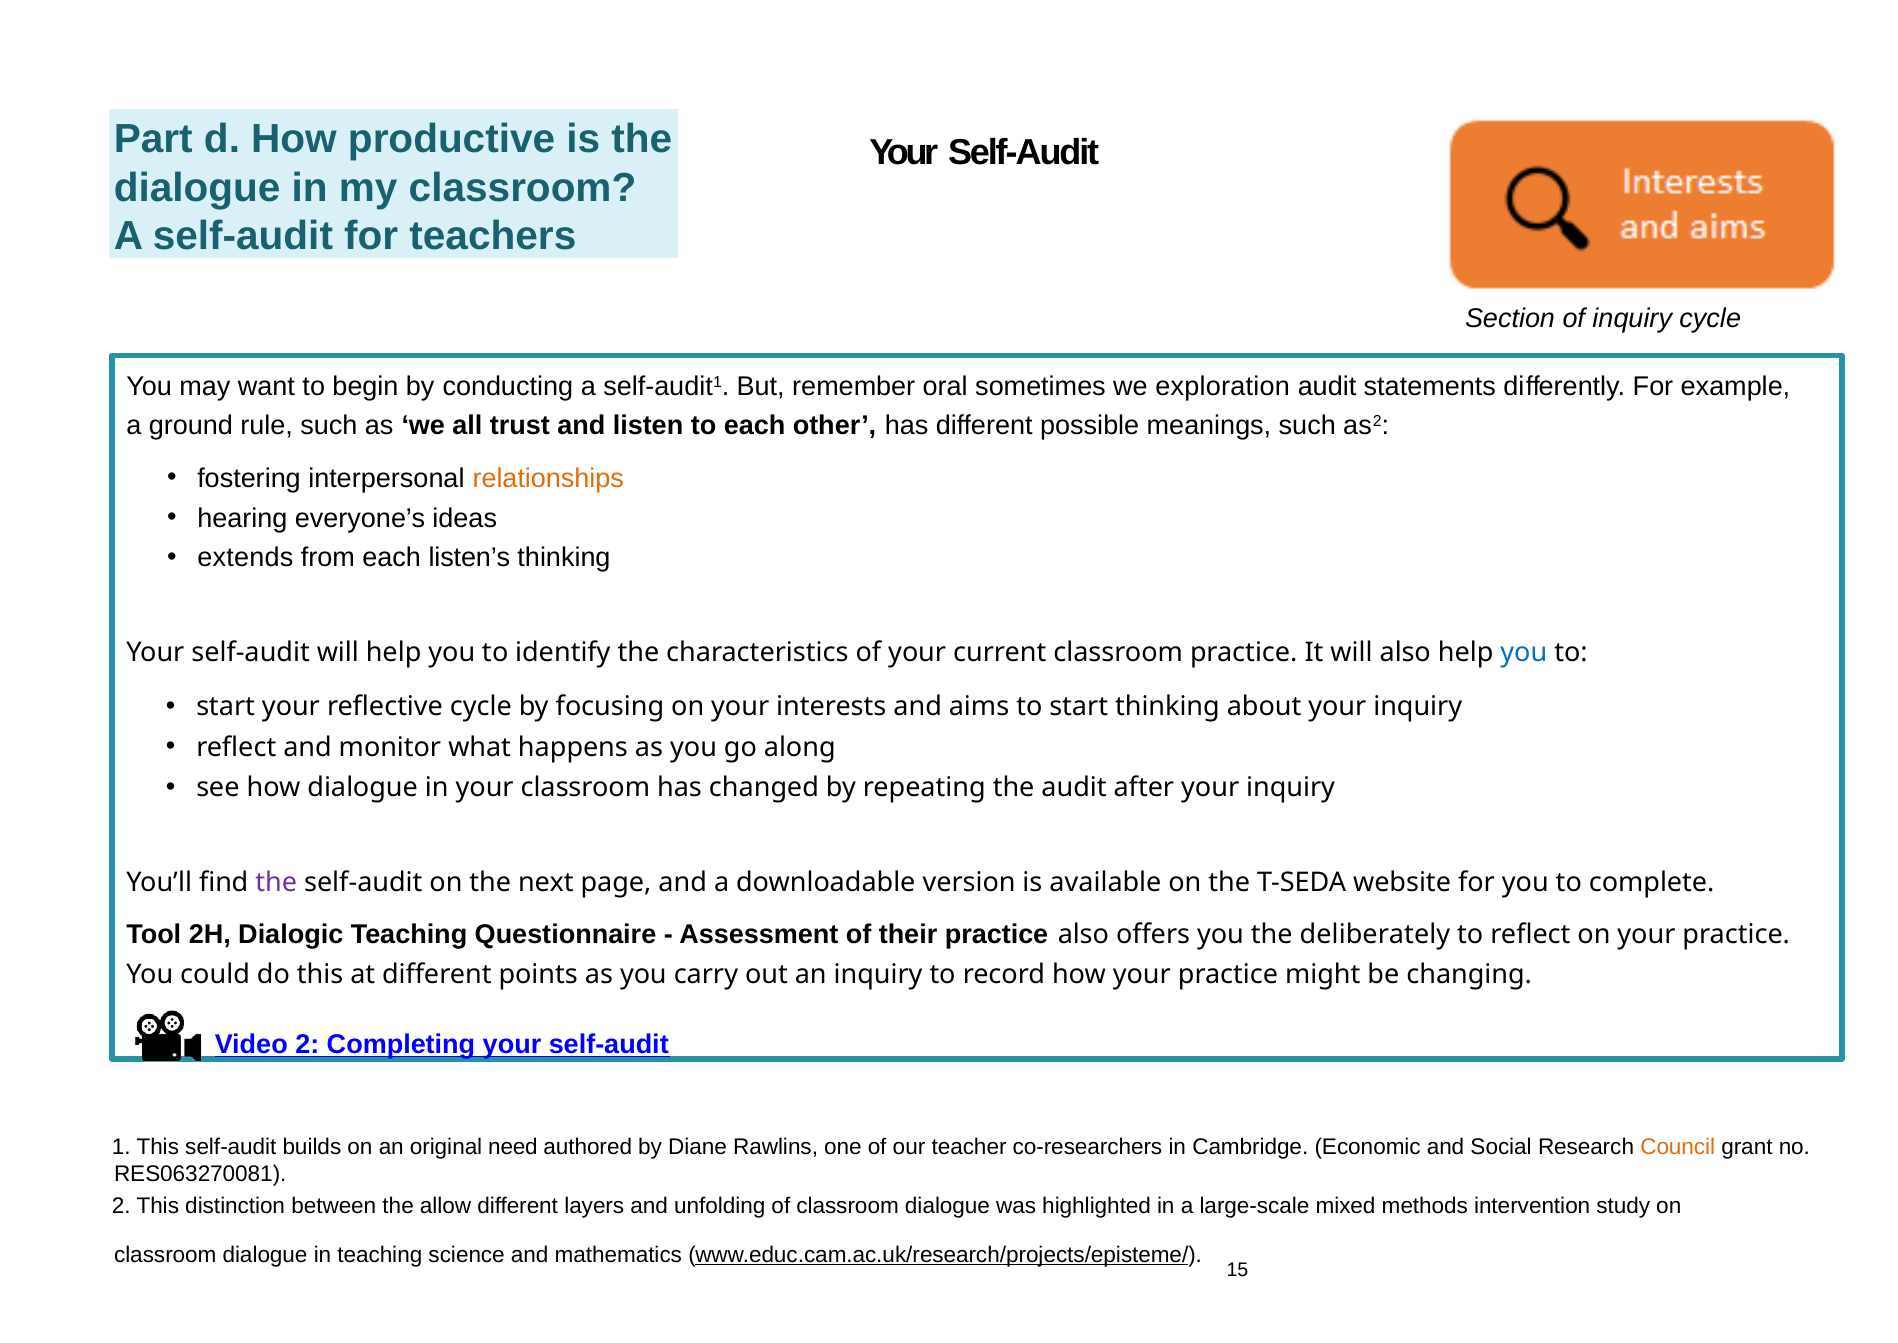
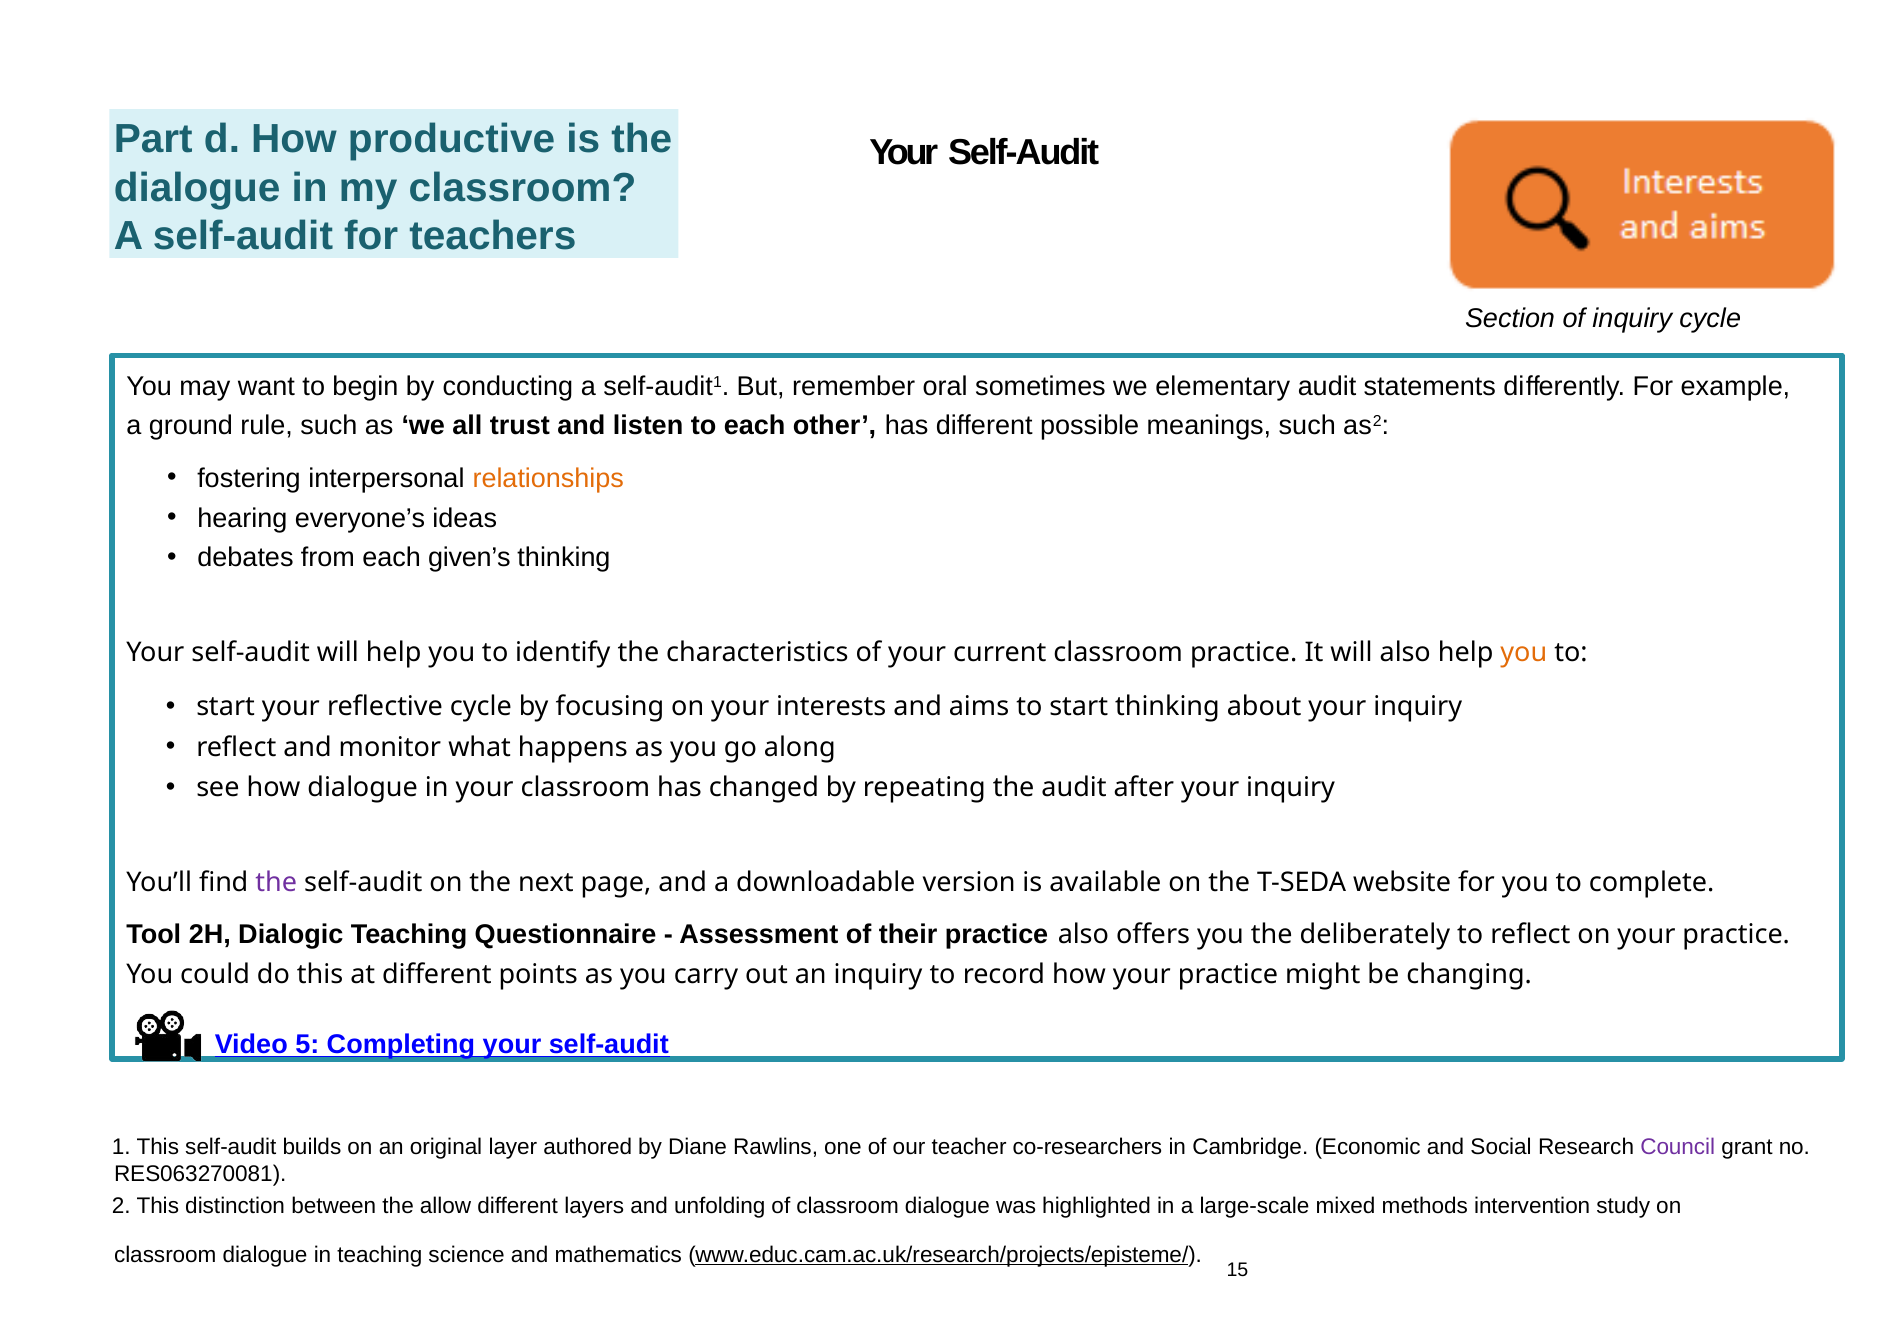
exploration: exploration -> elementary (1223, 387)
extends: extends -> debates (245, 558)
listen’s: listen’s -> given’s (469, 558)
you colour: blue -> orange (1524, 653)
Video 2: 2 -> 5 (307, 1044)
need: need -> layer (513, 1146)
Council colour: orange -> purple (1678, 1146)
